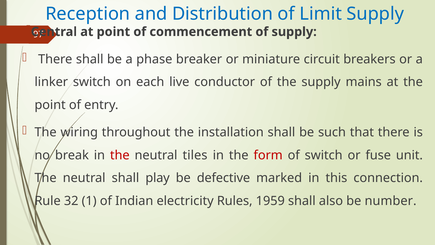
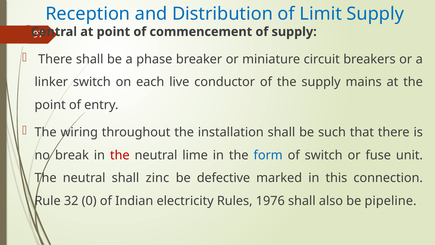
tiles: tiles -> lime (195, 155)
form colour: red -> blue (268, 155)
play: play -> zinc (157, 178)
1: 1 -> 0 (89, 201)
1959: 1959 -> 1976 (270, 201)
number: number -> pipeline (391, 201)
